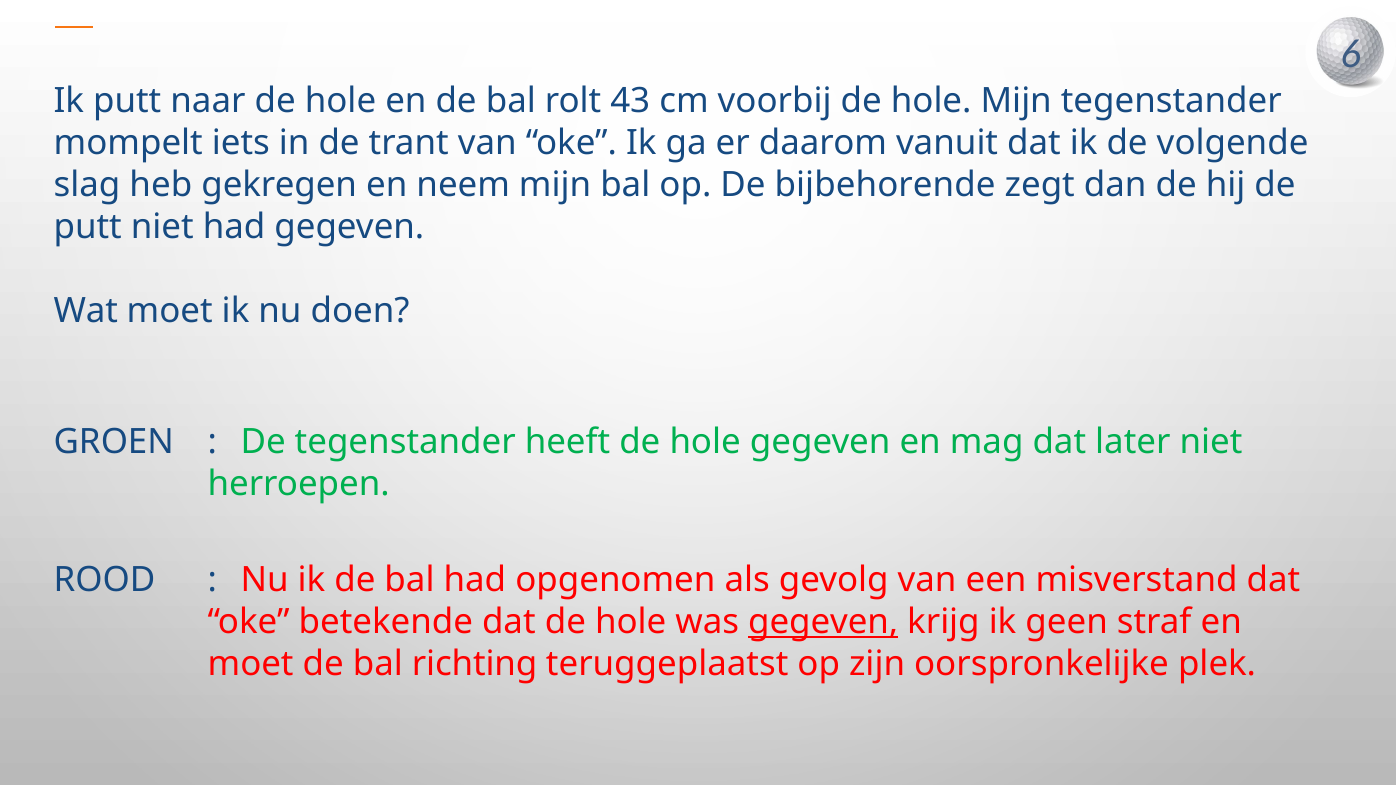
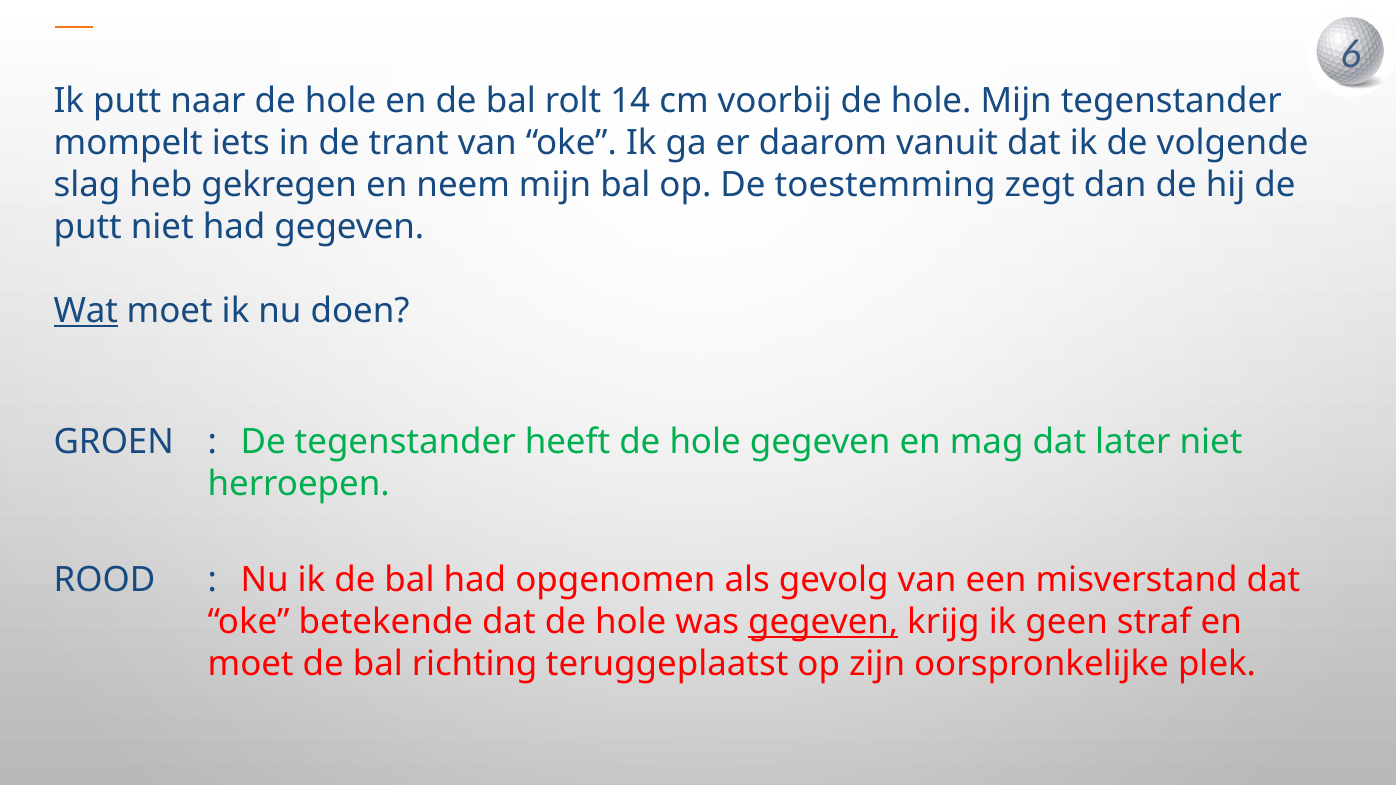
43: 43 -> 14 (630, 101)
bijbehorende: bijbehorende -> toestemming (885, 185)
Wat underline: none -> present (86, 311)
